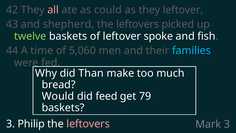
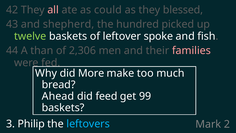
they leftover: leftover -> blessed (183, 10)
leftovers: leftovers -> hundred (138, 24)
time: time -> than (42, 50)
5,060: 5,060 -> 2,306 (82, 50)
families colour: light blue -> pink (191, 50)
Than: Than -> More (91, 73)
Would: Would -> Ahead (58, 96)
79: 79 -> 99 (145, 96)
leftovers colour: pink -> light blue (88, 124)
Mark 3: 3 -> 2 (227, 124)
